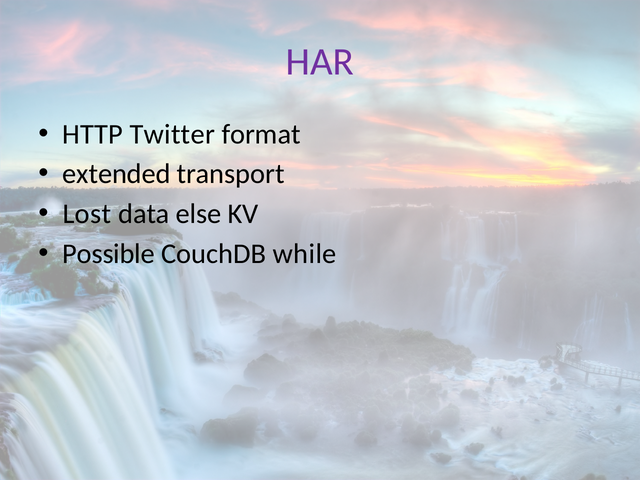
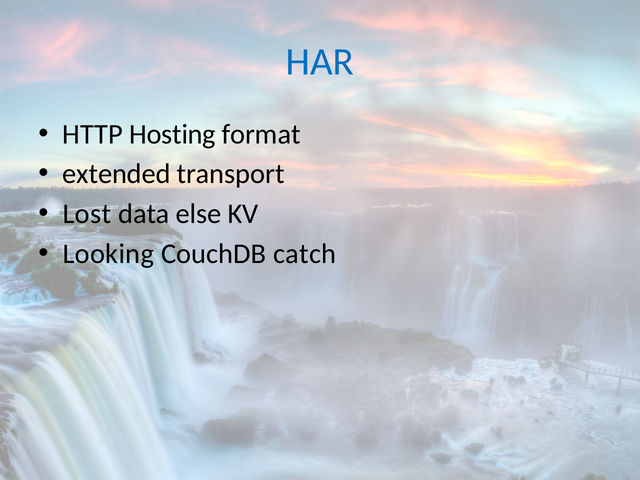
HAR colour: purple -> blue (320, 62)
Twitter: Twitter -> Hosting (173, 134)
Possible: Possible -> Looking (108, 254)
while: while -> catch (305, 254)
